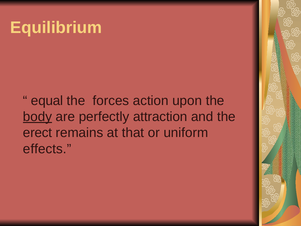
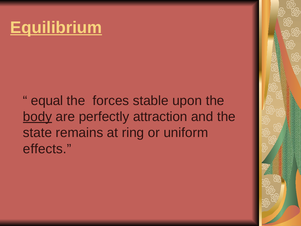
Equilibrium underline: none -> present (56, 27)
action: action -> stable (151, 101)
erect: erect -> state (37, 133)
that: that -> ring (133, 133)
